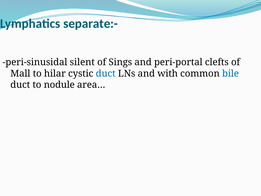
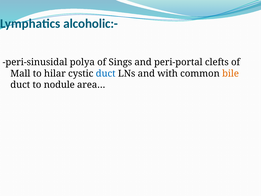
separate:-: separate:- -> alcoholic:- (91, 24)
silent: silent -> polya (82, 62)
bile colour: blue -> orange (231, 73)
